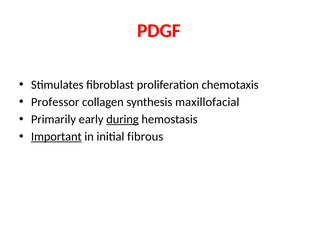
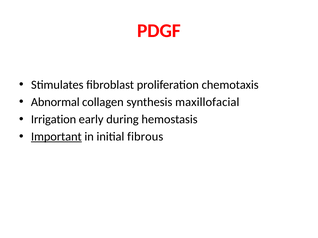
Professor: Professor -> Abnormal (55, 102)
Primarily: Primarily -> Irrigation (54, 120)
during underline: present -> none (122, 120)
